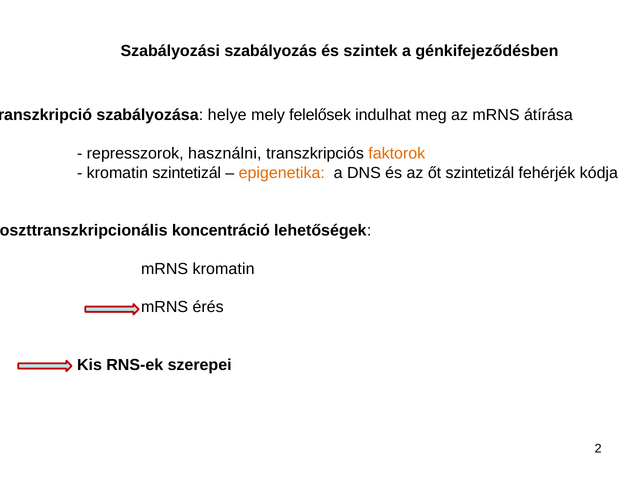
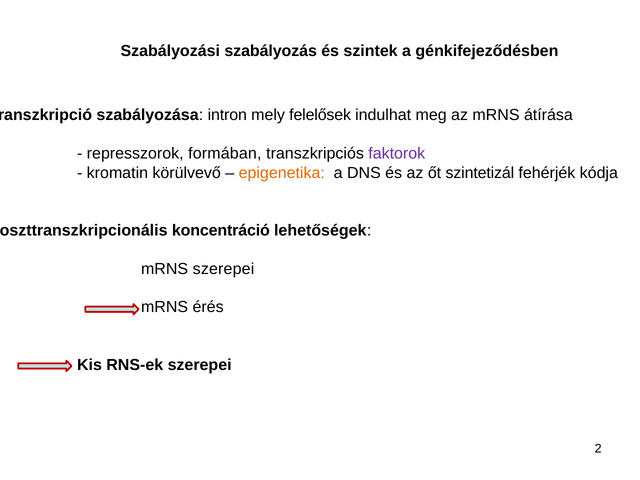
helye: helye -> intron (227, 115)
használni: használni -> formában (225, 154)
faktorok colour: orange -> purple (397, 154)
kromatin szintetizál: szintetizál -> körülvevő (187, 173)
mRNS kromatin: kromatin -> szerepei (224, 269)
